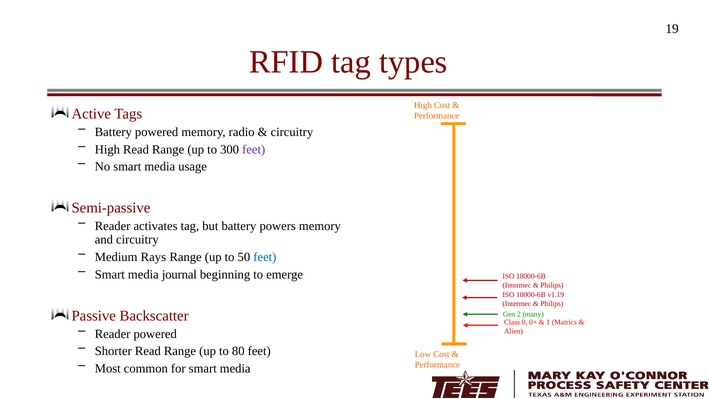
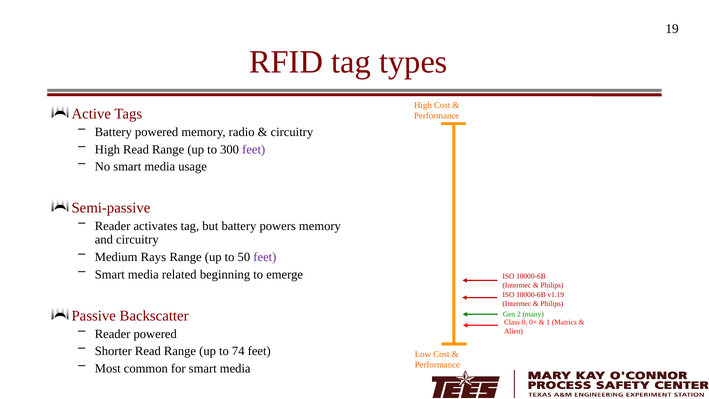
feet colour: blue -> purple (265, 257)
journal: journal -> related (179, 274)
80: 80 -> 74 (238, 351)
